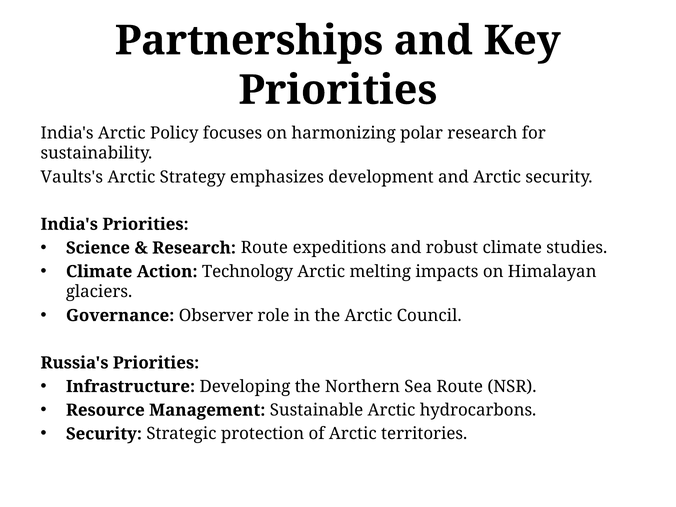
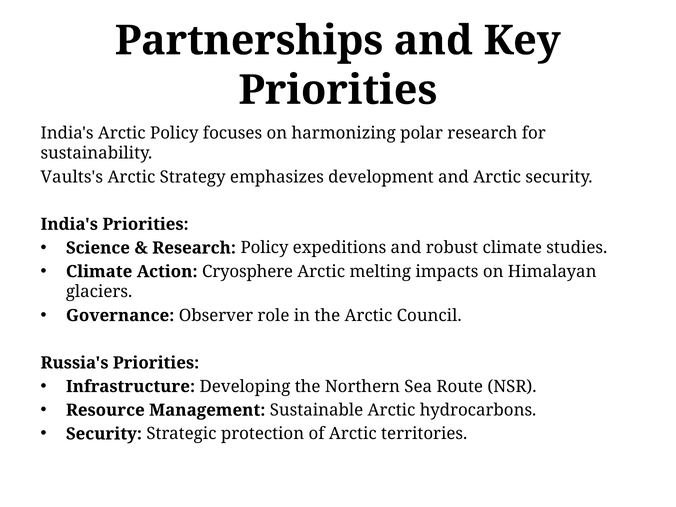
Research Route: Route -> Policy (265, 248)
Technology: Technology -> Cryosphere (248, 272)
